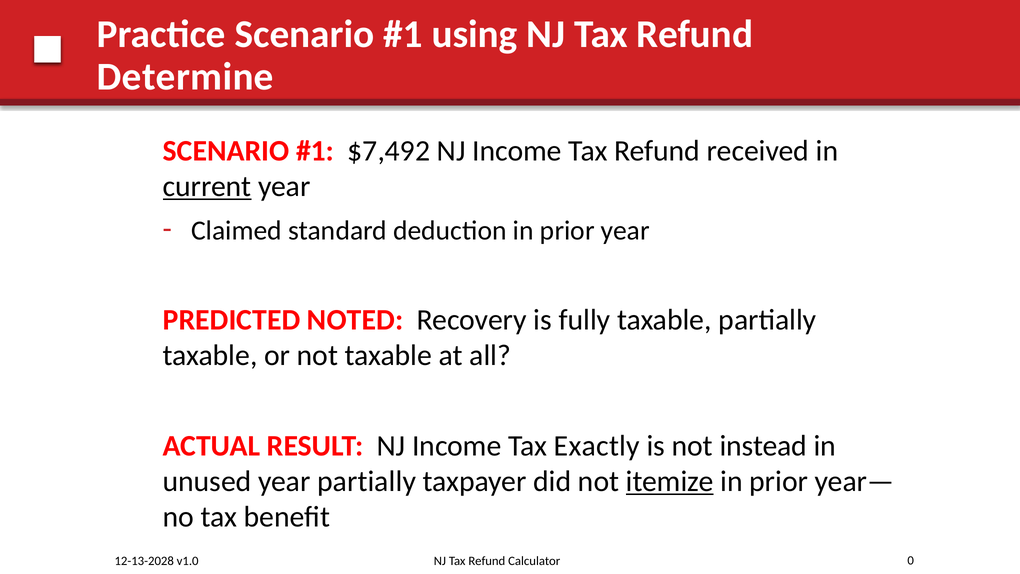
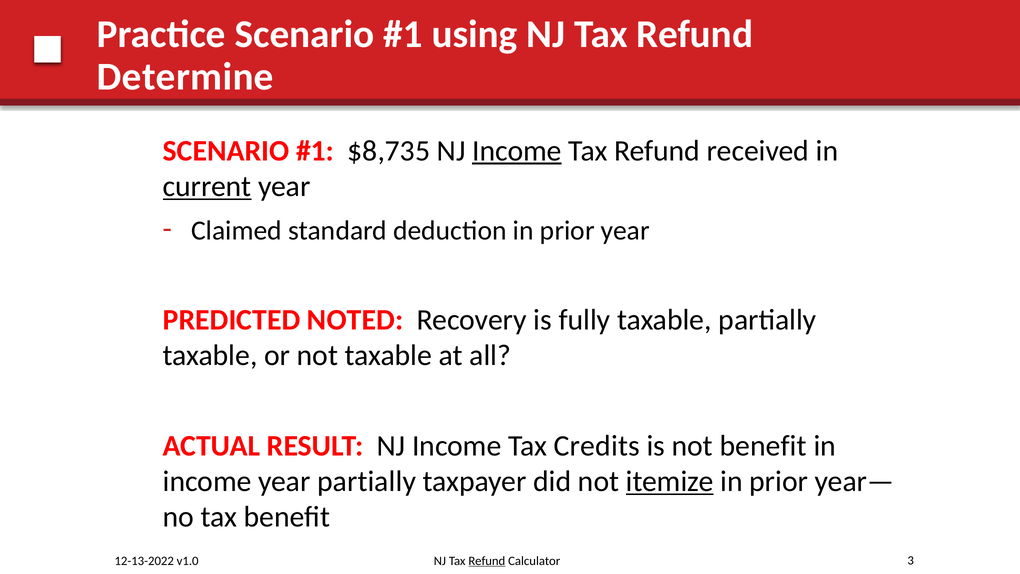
$7,492: $7,492 -> $8,735 (389, 151)
Income underline: none -> present (517, 151)
Exactly: Exactly -> Credits (597, 446)
not instead: instead -> benefit (763, 446)
unused: unused -> income (207, 481)
12-13-2028: 12-13-2028 -> 12-13-2022 (144, 561)
Refund underline: none -> present (487, 561)
0: 0 -> 3 (911, 560)
